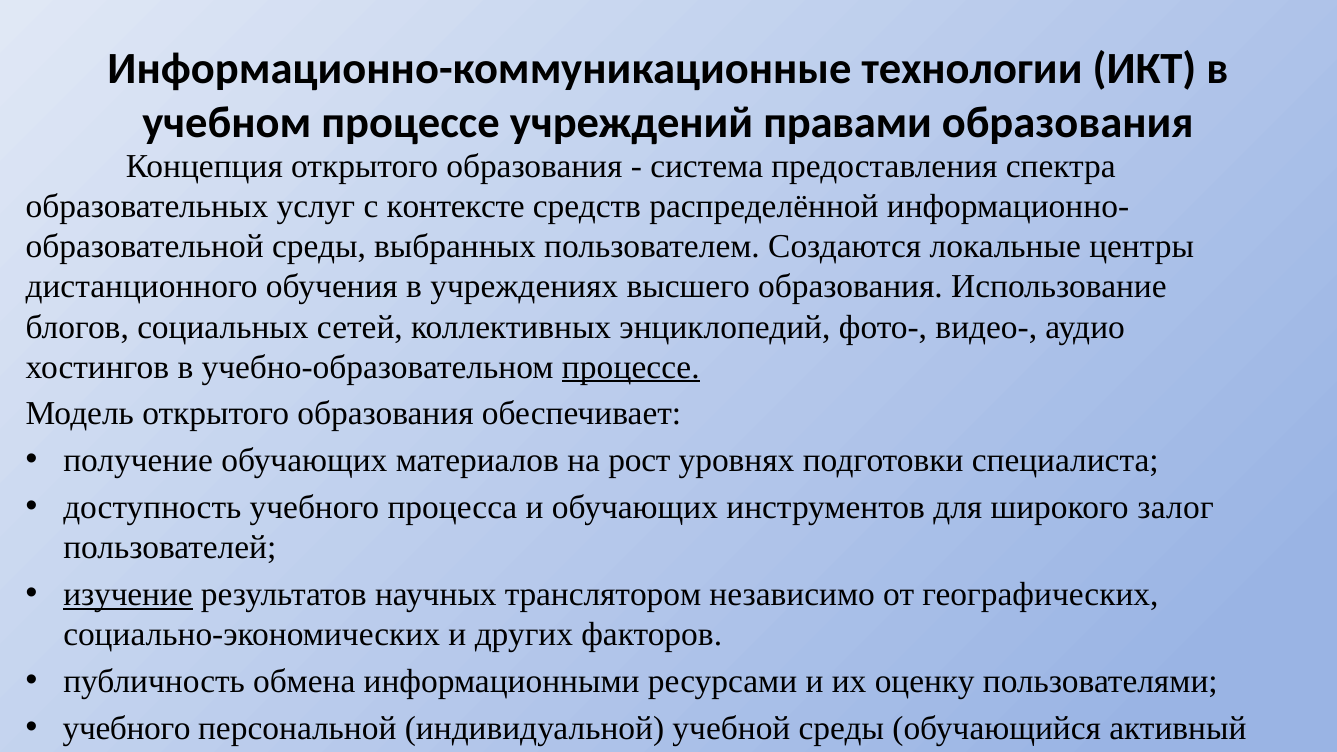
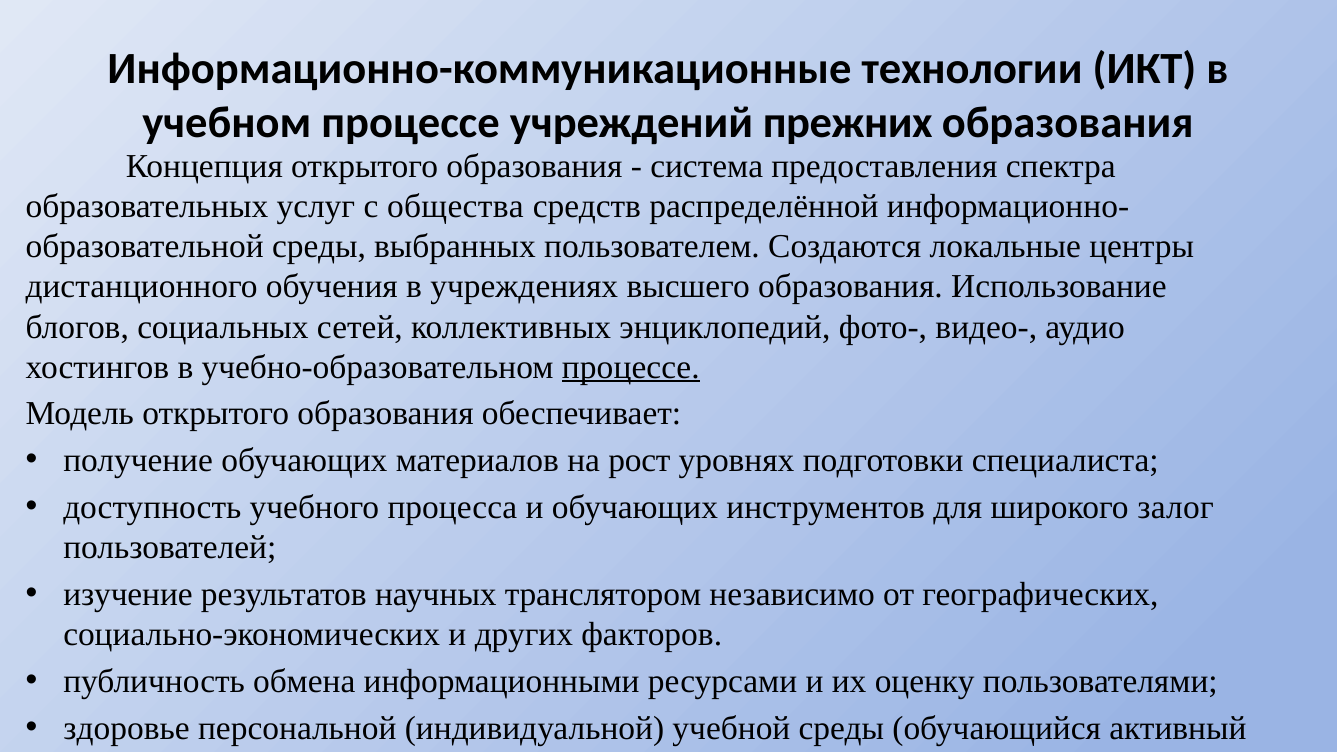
правами: правами -> прежних (848, 123)
контексте: контексте -> общества (455, 207)
изучение underline: present -> none (128, 594)
учебного: учебного -> здоровье (126, 728)
